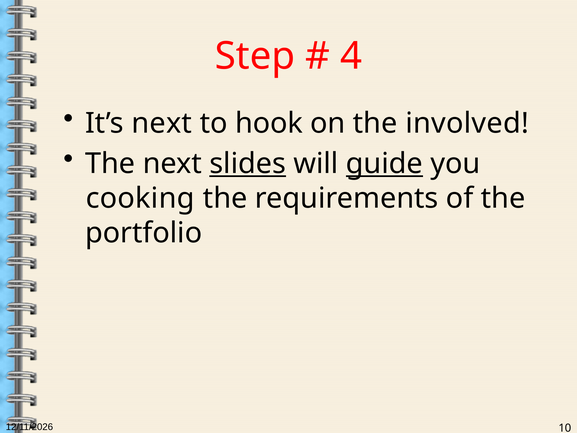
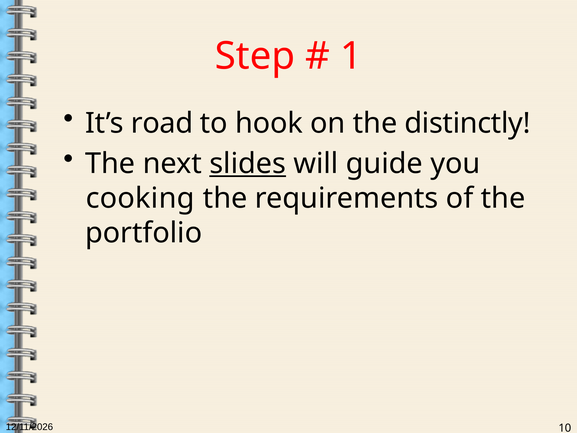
4: 4 -> 1 (351, 56)
It’s next: next -> road (162, 123)
involved: involved -> distinctly (467, 123)
guide underline: present -> none (384, 164)
